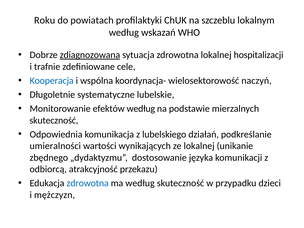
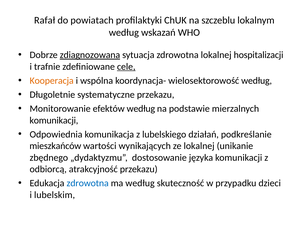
Roku: Roku -> Rafał (45, 20)
cele underline: none -> present (126, 67)
Kooperacja colour: blue -> orange (52, 81)
wielosektorowość naczyń: naczyń -> według (257, 81)
systematyczne lubelskie: lubelskie -> przekazu (156, 95)
skuteczność: skuteczność -> komunikacji (54, 120)
umieralności: umieralności -> mieszkańców (55, 146)
mężczyzn: mężczyzn -> lubelskim (55, 195)
